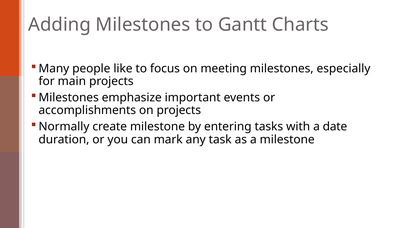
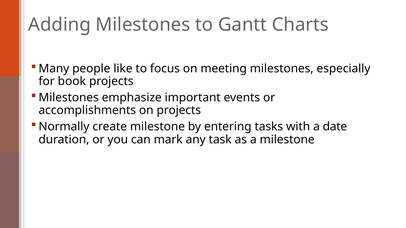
main: main -> book (72, 81)
